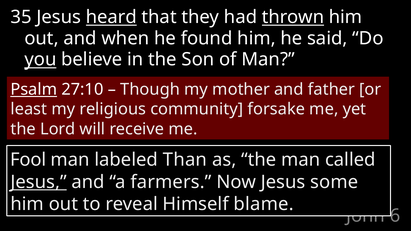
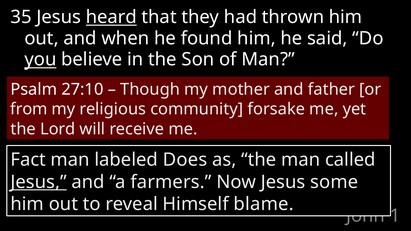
thrown underline: present -> none (293, 17)
Psalm underline: present -> none (34, 90)
least: least -> from (29, 109)
Fool: Fool -> Fact (28, 160)
Than: Than -> Does (185, 160)
6: 6 -> 1 (395, 216)
